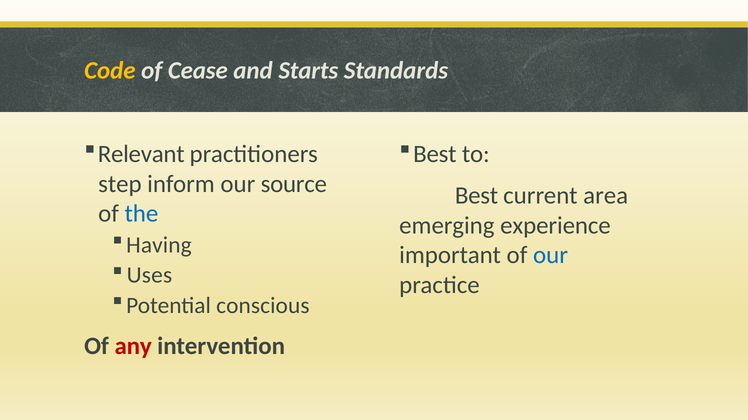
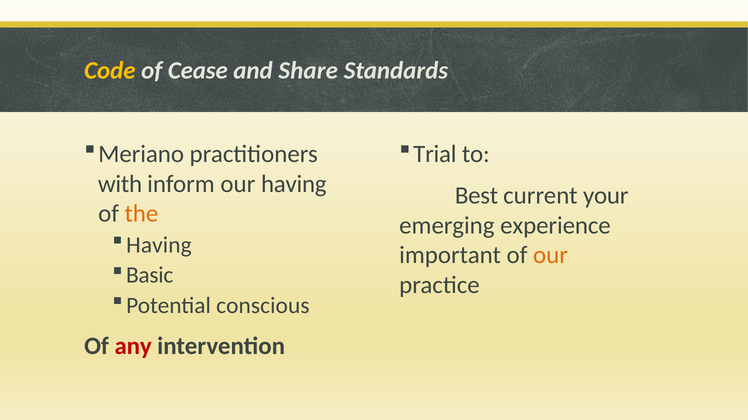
Starts: Starts -> Share (308, 71)
Best: Best -> Trial (435, 154)
Relevant: Relevant -> Meriano (141, 154)
step: step -> with (120, 184)
our source: source -> having (294, 184)
area: area -> your (606, 196)
the colour: blue -> orange (141, 214)
our colour: blue -> orange (551, 256)
Uses: Uses -> Basic (150, 276)
